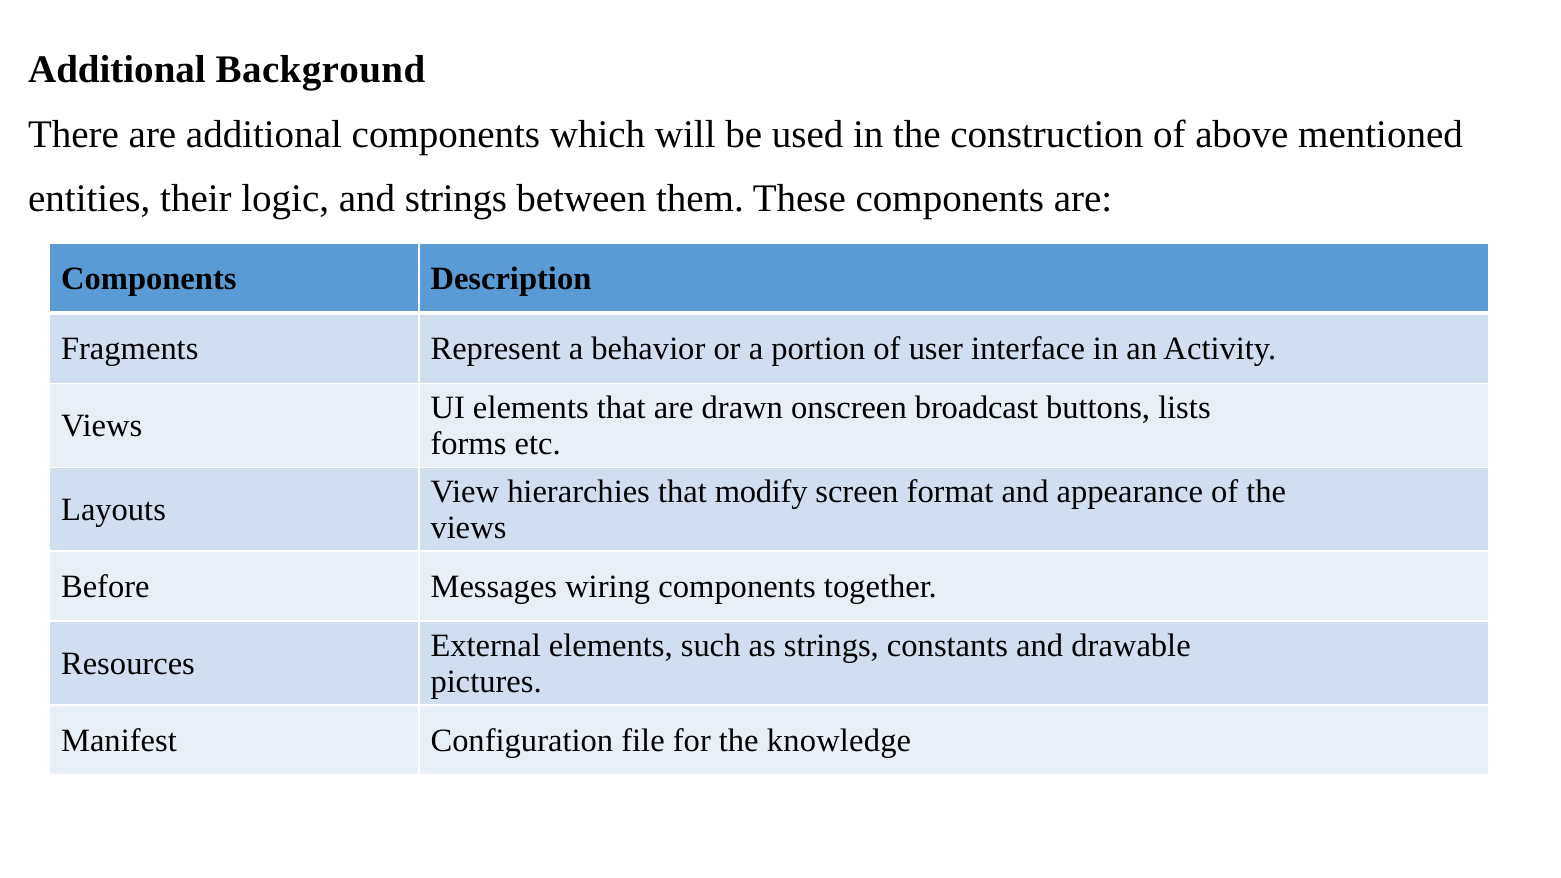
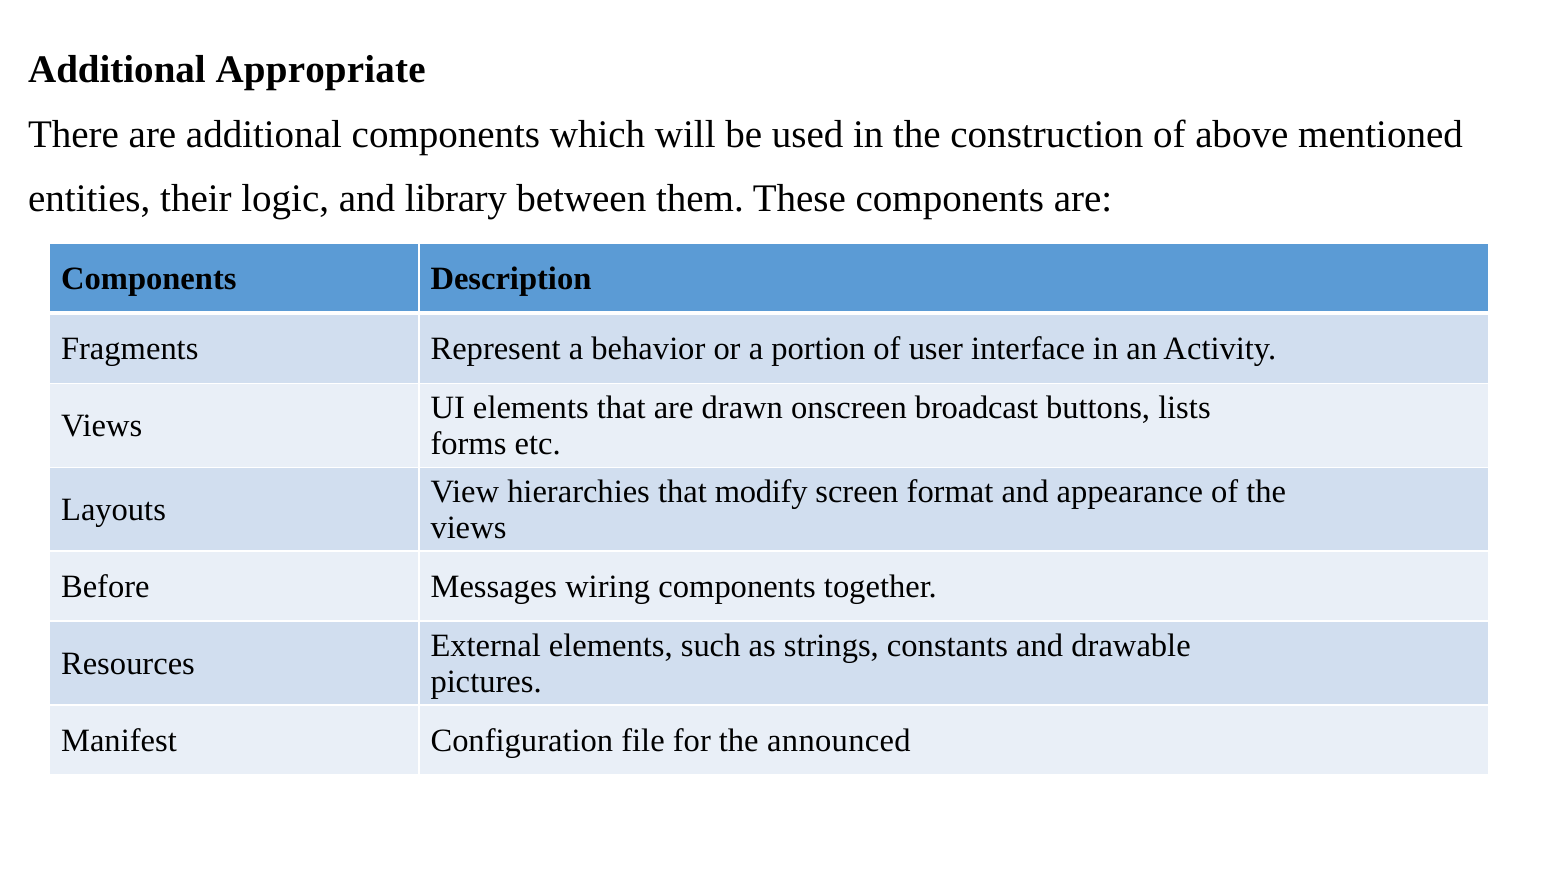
Background: Background -> Appropriate (321, 69)
and strings: strings -> library (456, 199)
knowledge: knowledge -> announced (839, 740)
